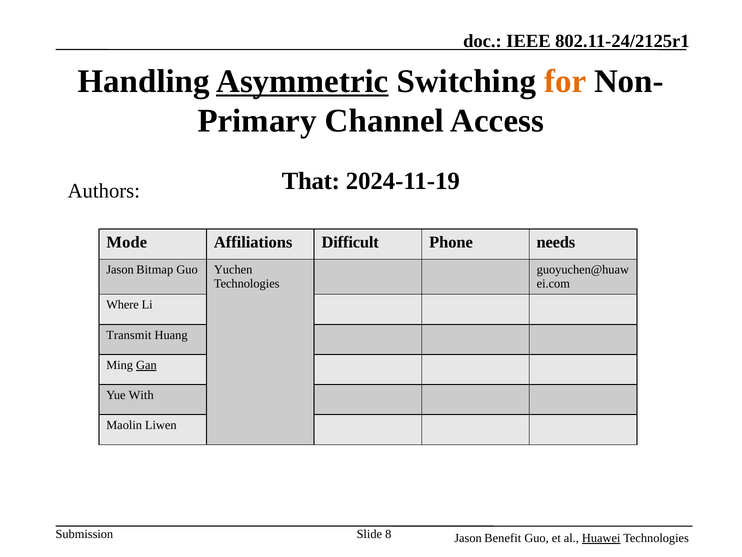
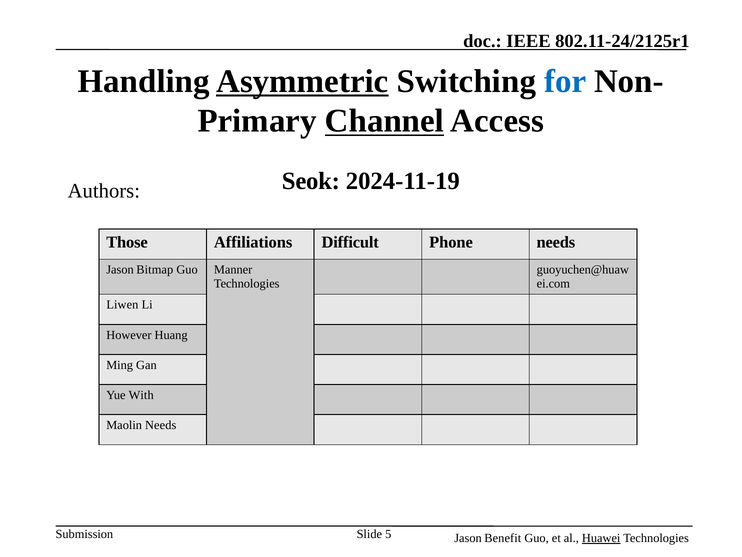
for colour: orange -> blue (565, 81)
Channel underline: none -> present (384, 121)
That: That -> Seok (311, 181)
Mode: Mode -> Those (127, 242)
Yuchen: Yuchen -> Manner (233, 270)
Where: Where -> Liwen (122, 305)
Transmit: Transmit -> However (129, 335)
Gan underline: present -> none (146, 365)
Maolin Liwen: Liwen -> Needs (161, 425)
8: 8 -> 5 (388, 534)
